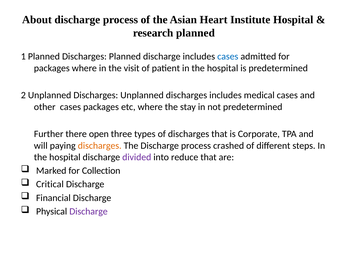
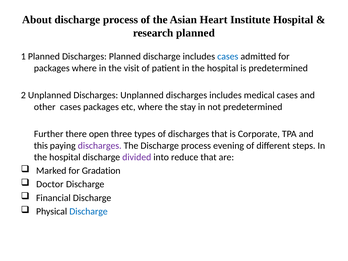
will: will -> this (41, 146)
discharges colour: orange -> purple (100, 146)
crashed: crashed -> evening (229, 146)
Collection: Collection -> Gradation (101, 171)
Critical: Critical -> Doctor (50, 184)
Discharge colour: purple -> blue (88, 211)
